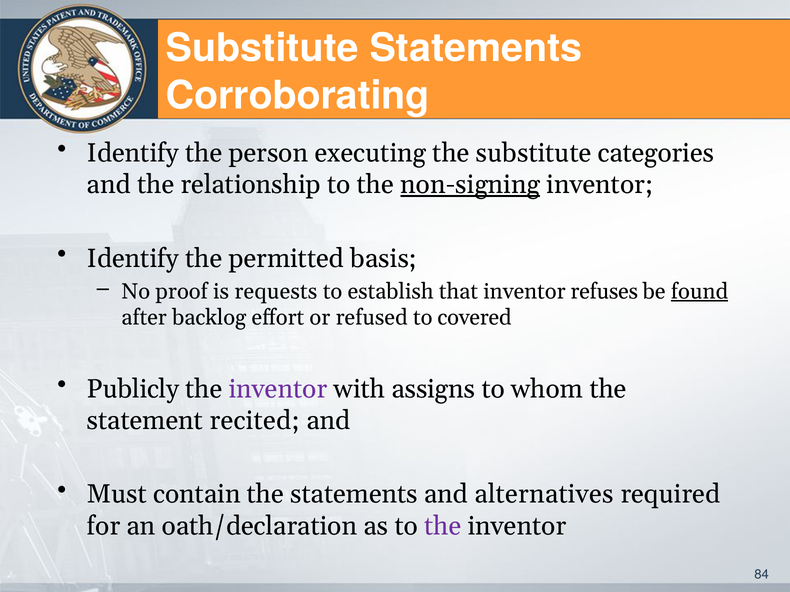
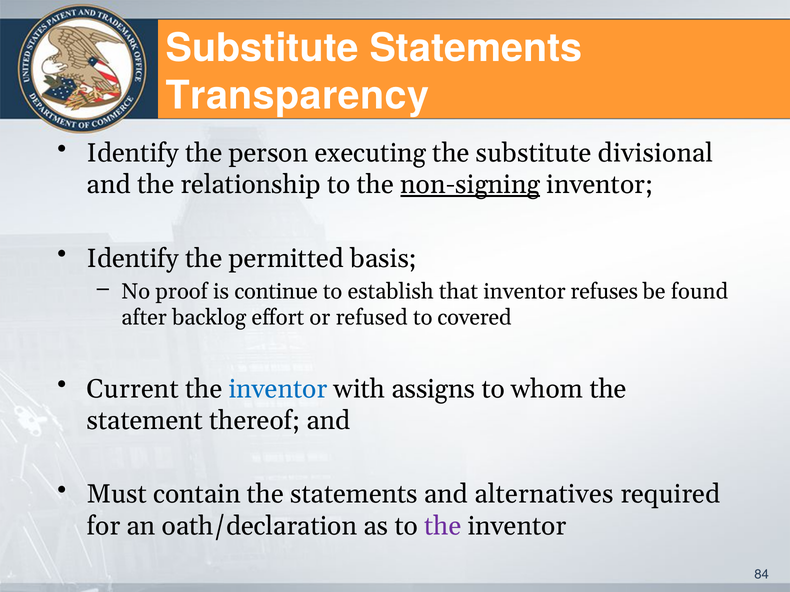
Corroborating: Corroborating -> Transparency (297, 96)
categories: categories -> divisional (656, 153)
requests: requests -> continue (276, 292)
found underline: present -> none (700, 292)
Publicly: Publicly -> Current (133, 389)
inventor colour: purple -> blue (278, 389)
recited: recited -> thereof (255, 421)
